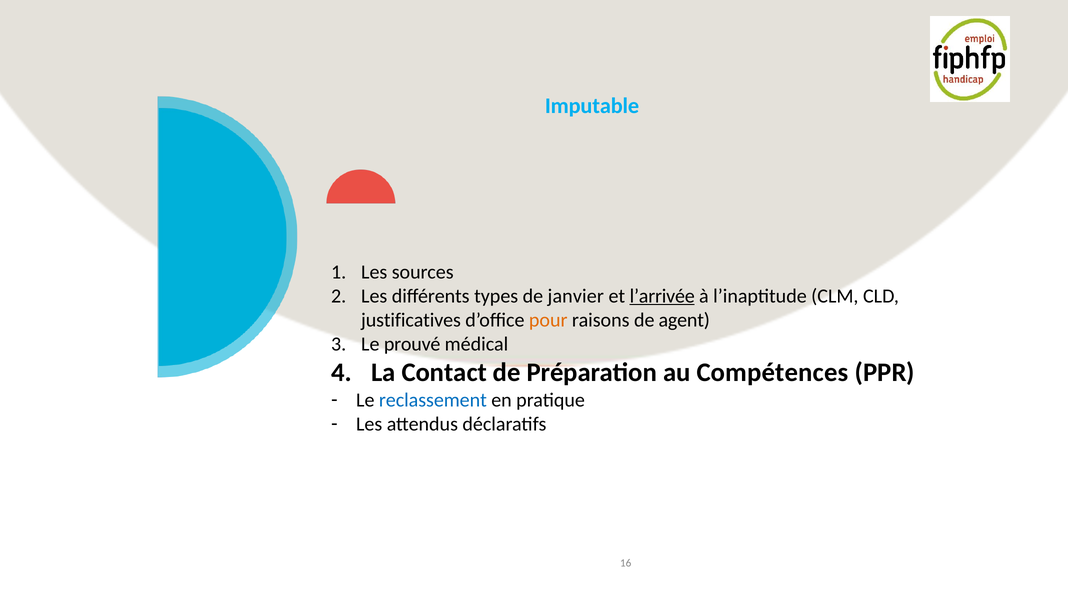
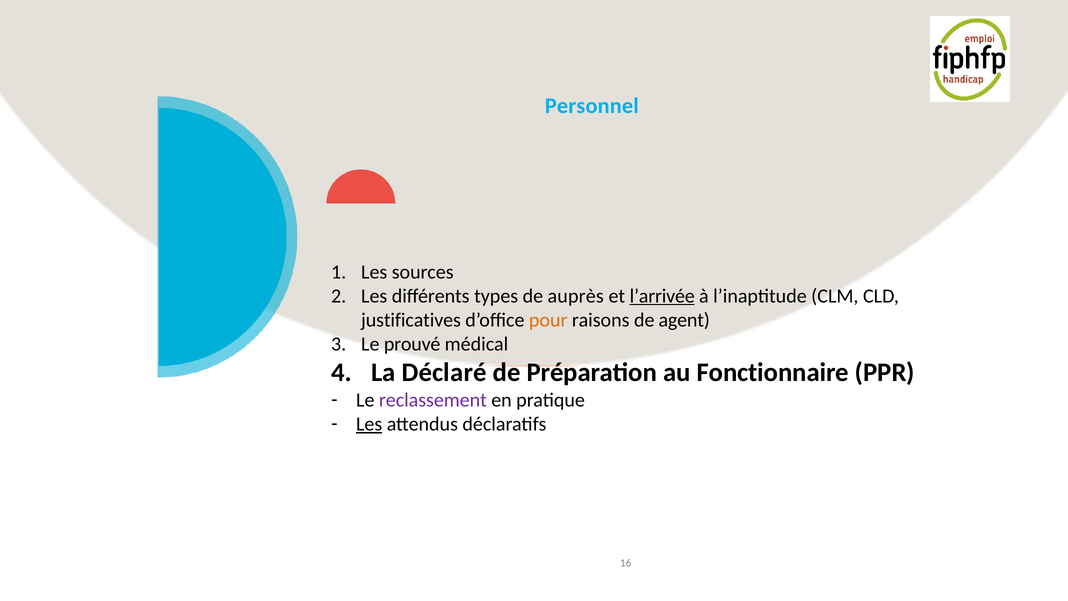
Imputable: Imputable -> Personnel (592, 106)
janvier: janvier -> auprès (576, 296)
Contact: Contact -> Déclaré (444, 372)
Compétences: Compétences -> Fonctionnaire (773, 372)
reclassement colour: blue -> purple (433, 400)
Les underline: none -> present (369, 424)
